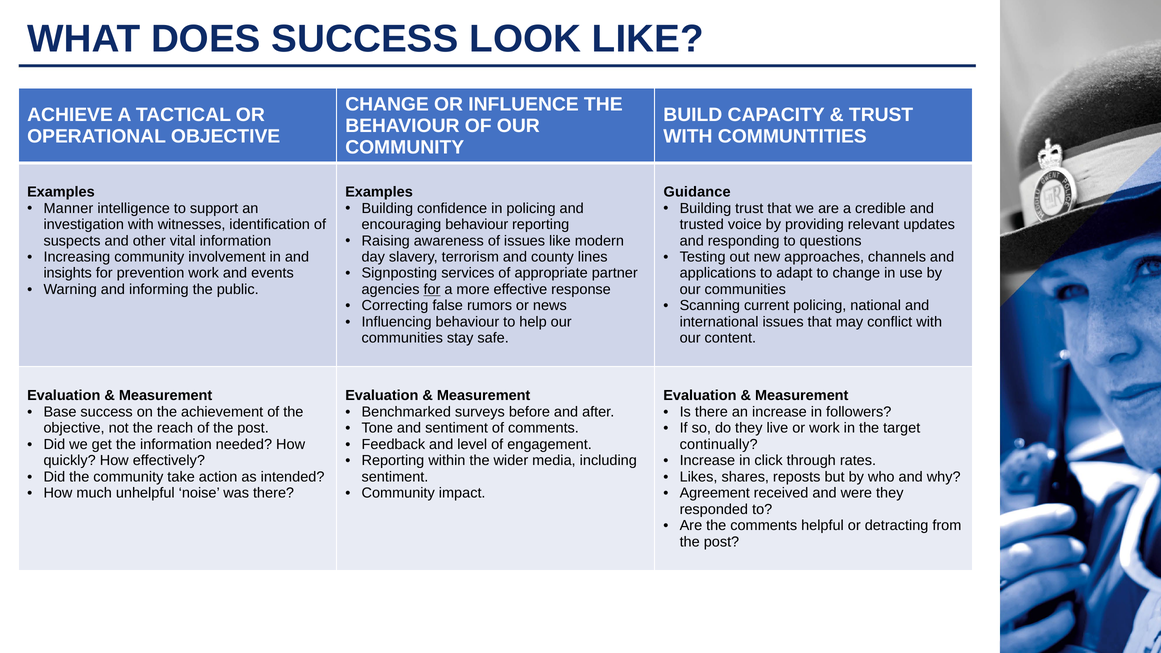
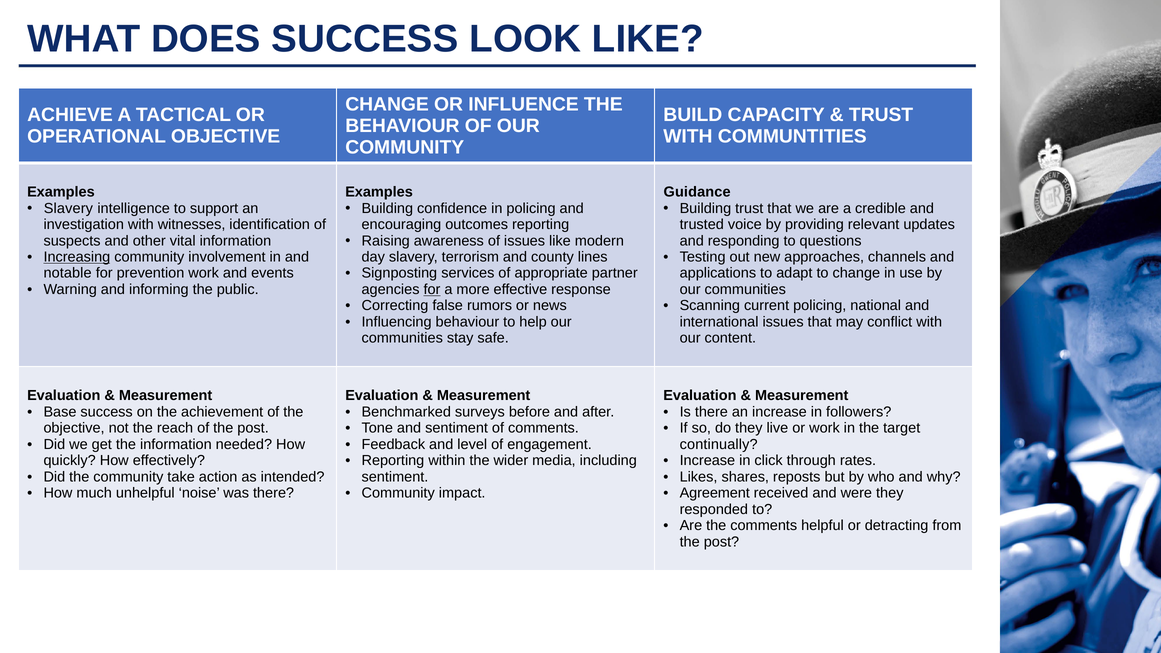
Manner: Manner -> Slavery (68, 208)
encouraging behaviour: behaviour -> outcomes (477, 224)
Increasing underline: none -> present (77, 257)
insights: insights -> notable (68, 273)
